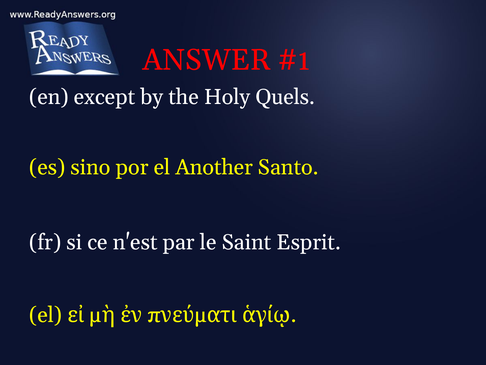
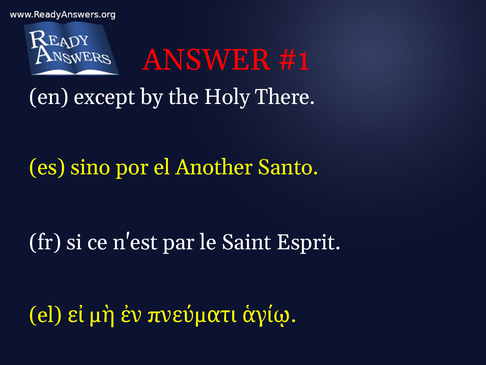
Quels: Quels -> There (285, 97)
